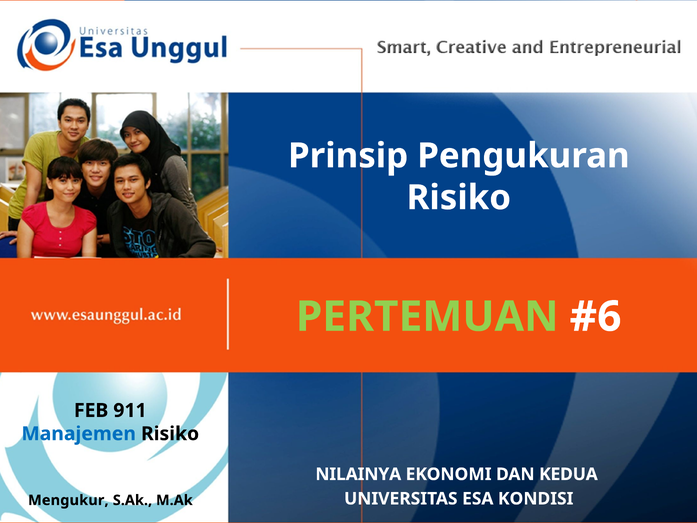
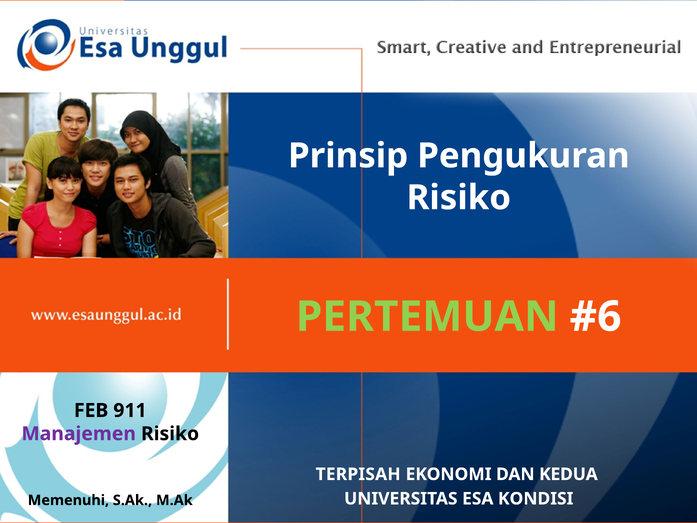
Manajemen colour: blue -> purple (79, 434)
NILAINYA: NILAINYA -> TERPISAH (358, 474)
Mengukur: Mengukur -> Memenuhi (68, 500)
